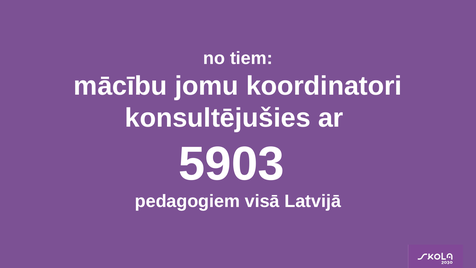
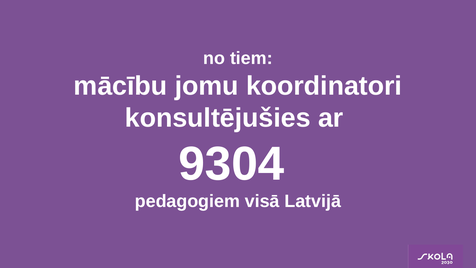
5903: 5903 -> 9304 (231, 164)
